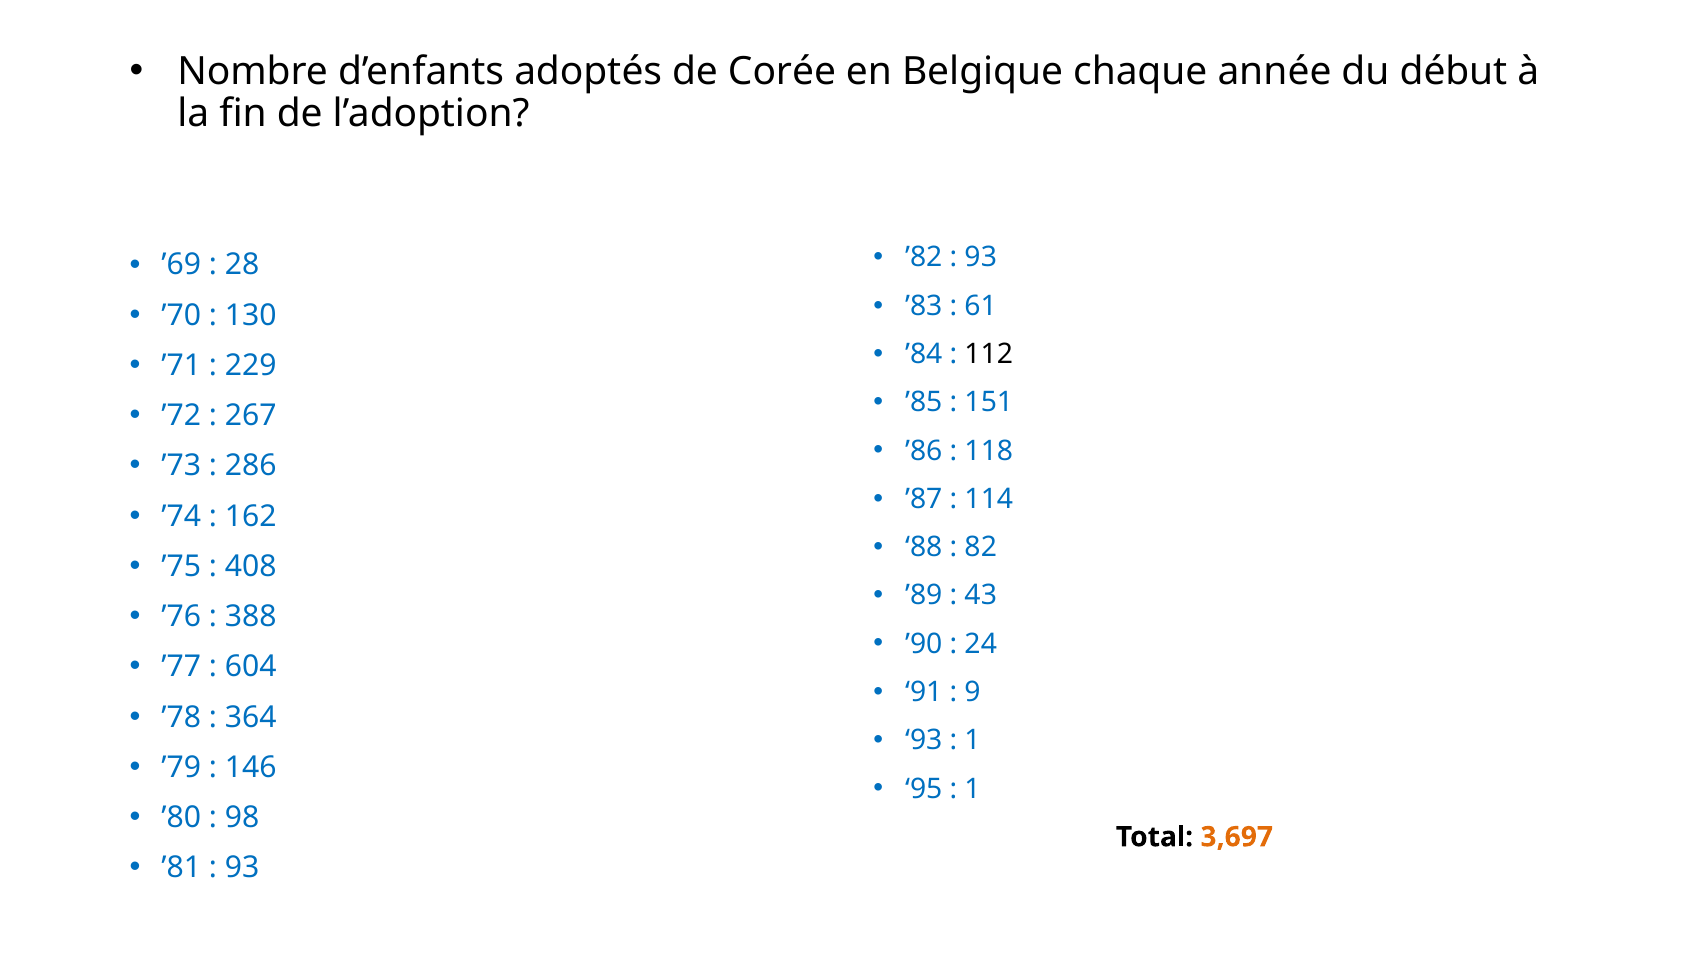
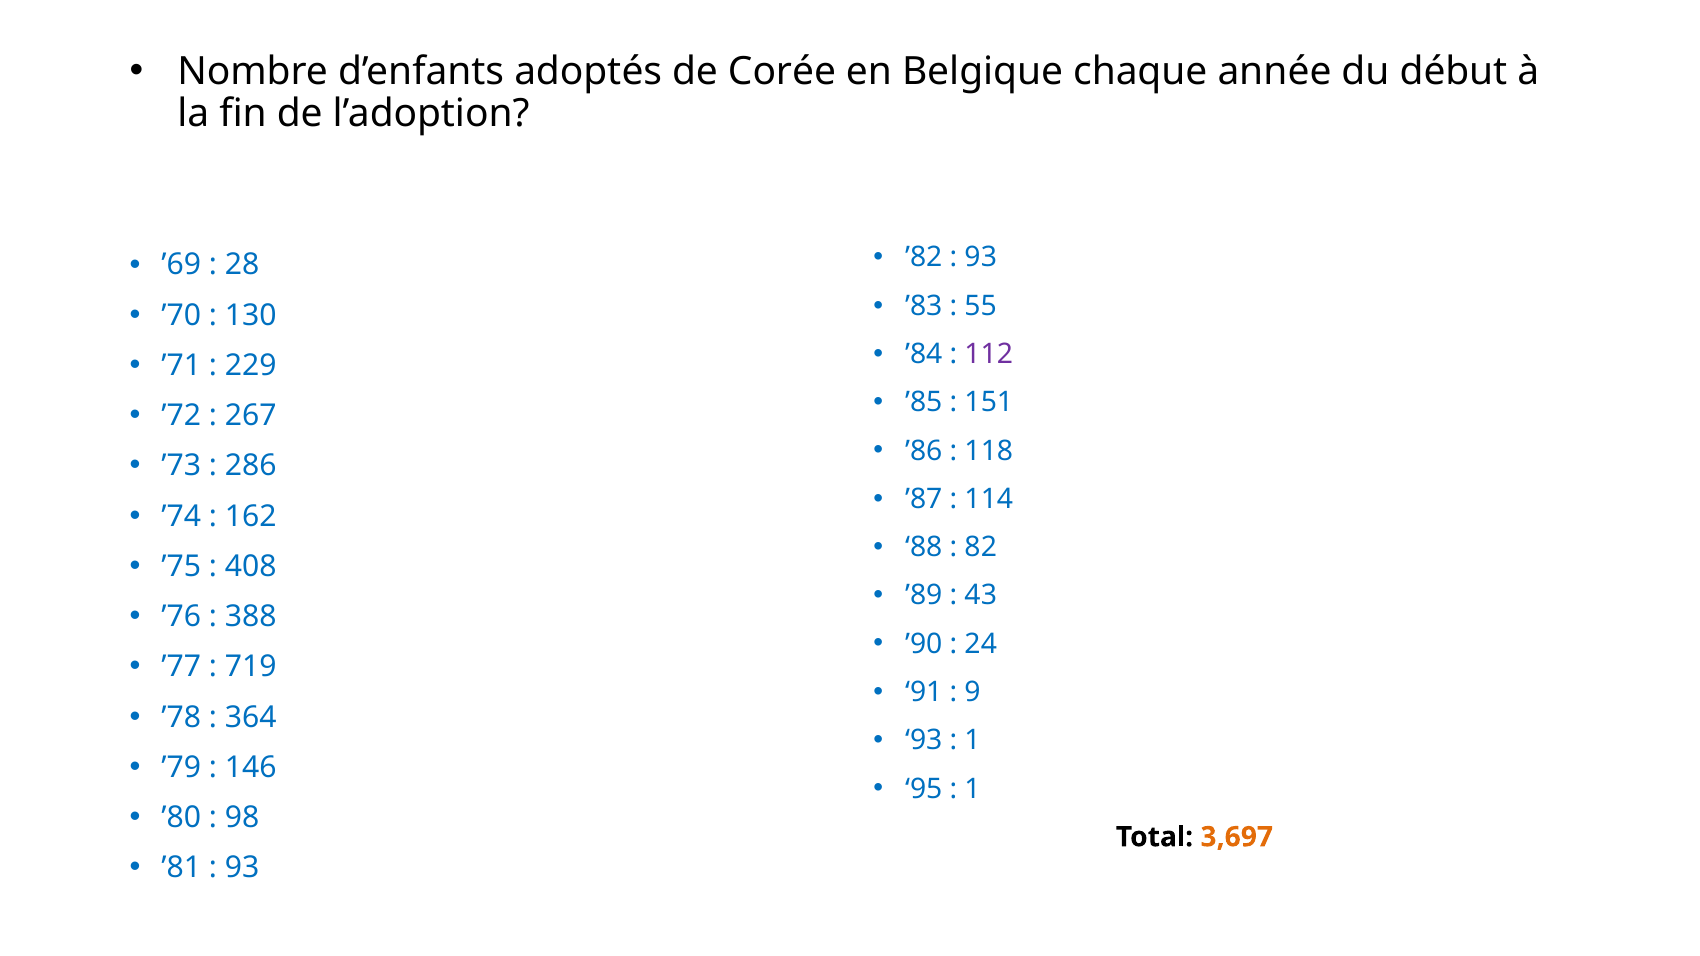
61: 61 -> 55 (981, 306)
112 colour: black -> purple (989, 354)
604: 604 -> 719 (251, 667)
